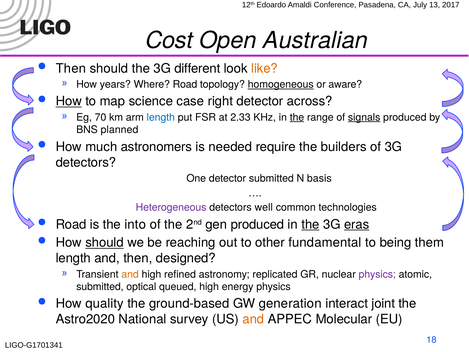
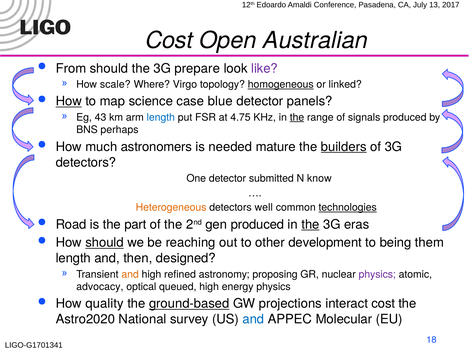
Then: Then -> From (71, 68)
different: different -> prepare (197, 68)
like colour: orange -> purple (264, 68)
years: years -> scale (115, 84)
Where Road: Road -> Virgo (185, 84)
aware: aware -> linked (345, 84)
right: right -> blue (220, 101)
across: across -> panels (310, 101)
70: 70 -> 43 (101, 117)
2.33: 2.33 -> 4.75 (240, 117)
signals underline: present -> none (364, 117)
planned: planned -> perhaps (120, 130)
require: require -> mature (276, 147)
builders underline: none -> present (344, 147)
basis: basis -> know (319, 178)
Heterogeneous colour: purple -> orange (171, 207)
technologies underline: none -> present (348, 207)
into: into -> part (135, 224)
eras underline: present -> none (357, 224)
fundamental: fundamental -> development (325, 242)
replicated: replicated -> proposing (275, 274)
submitted: submitted -> advocacy (100, 287)
ground-based underline: none -> present (189, 303)
generation: generation -> projections (290, 303)
interact joint: joint -> cost (383, 303)
and colour: orange -> blue (253, 319)
